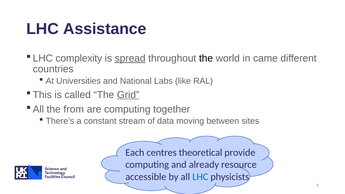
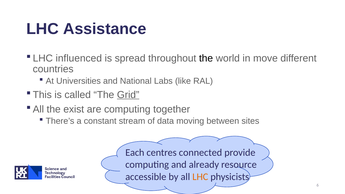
complexity: complexity -> influenced (79, 58)
spread underline: present -> none (130, 58)
came: came -> move (265, 58)
from: from -> exist (74, 109)
theoretical: theoretical -> connected (200, 153)
LHC colour: blue -> orange (200, 177)
